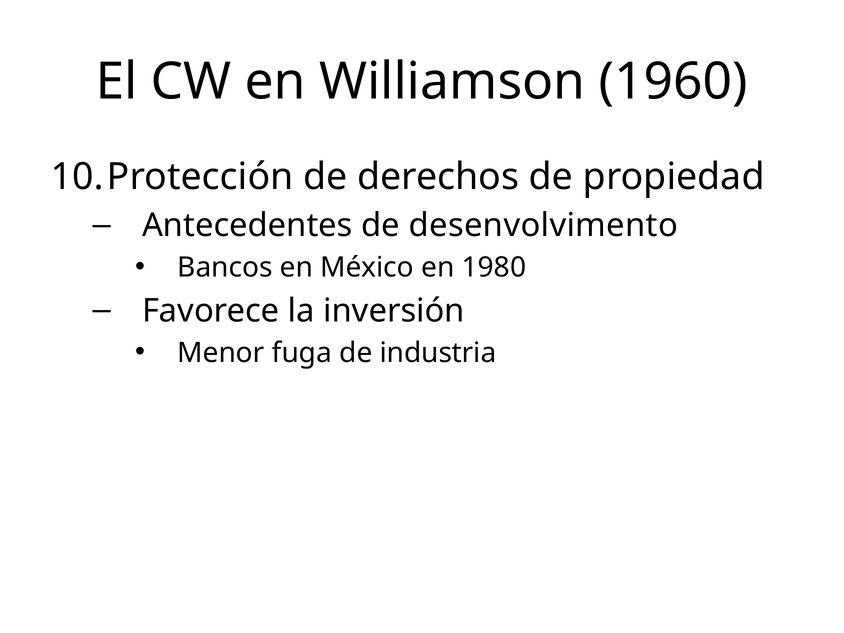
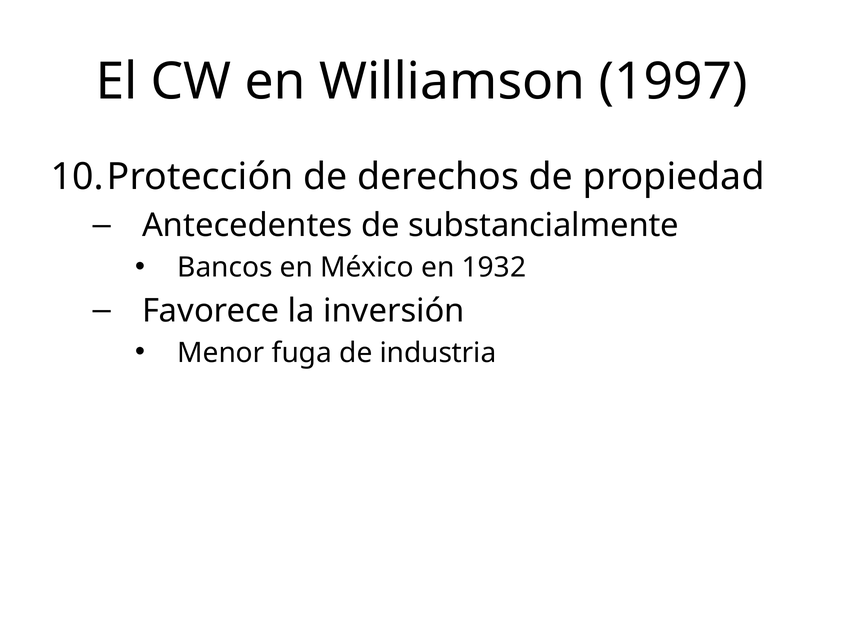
1960: 1960 -> 1997 (673, 82)
desenvolvimento: desenvolvimento -> substancialmente (544, 226)
1980: 1980 -> 1932 (494, 267)
